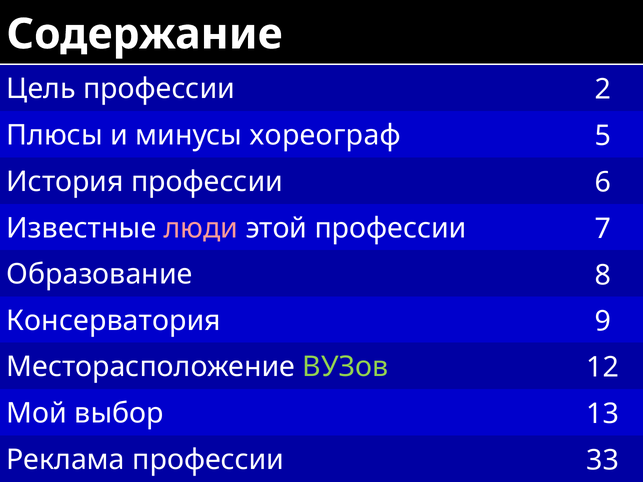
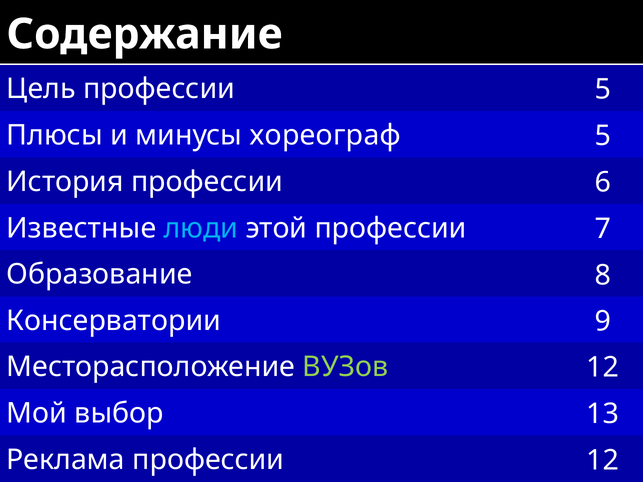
профессии 2: 2 -> 5 (603, 89)
люди colour: pink -> light blue (201, 228)
Консерватория: Консерватория -> Консерватории (114, 321)
профессии 33: 33 -> 12 (603, 461)
